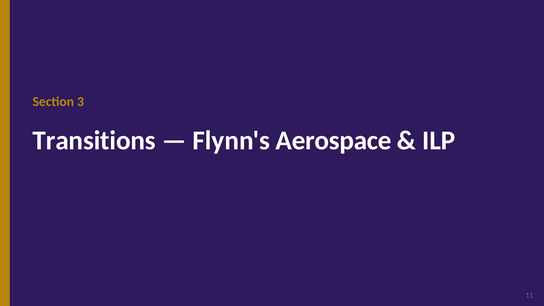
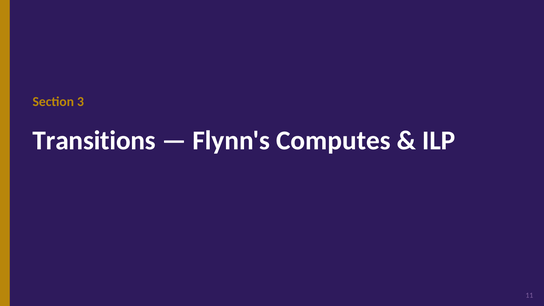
Aerospace: Aerospace -> Computes (333, 141)
